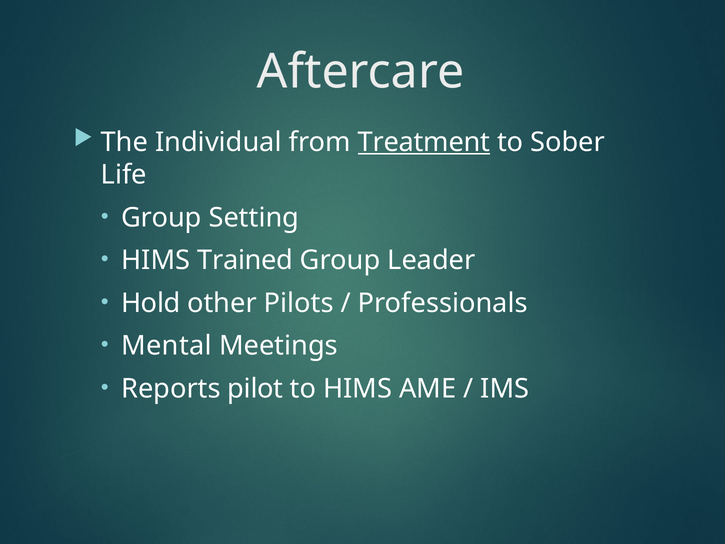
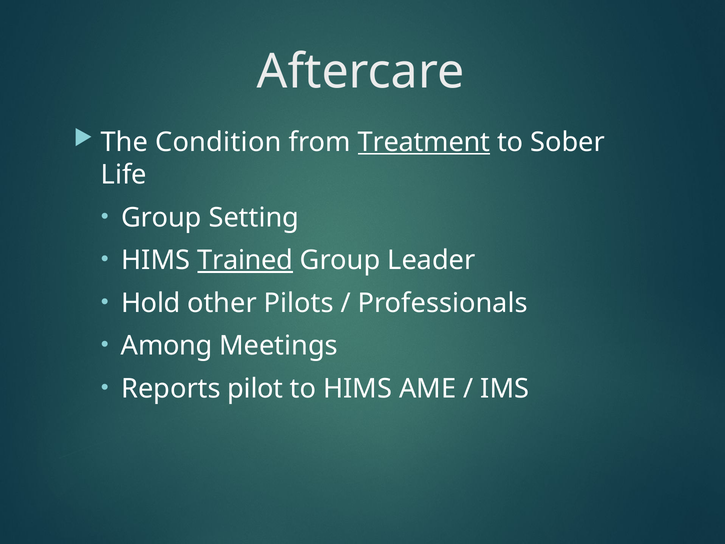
Individual: Individual -> Condition (218, 142)
Trained underline: none -> present (245, 260)
Mental: Mental -> Among (167, 346)
